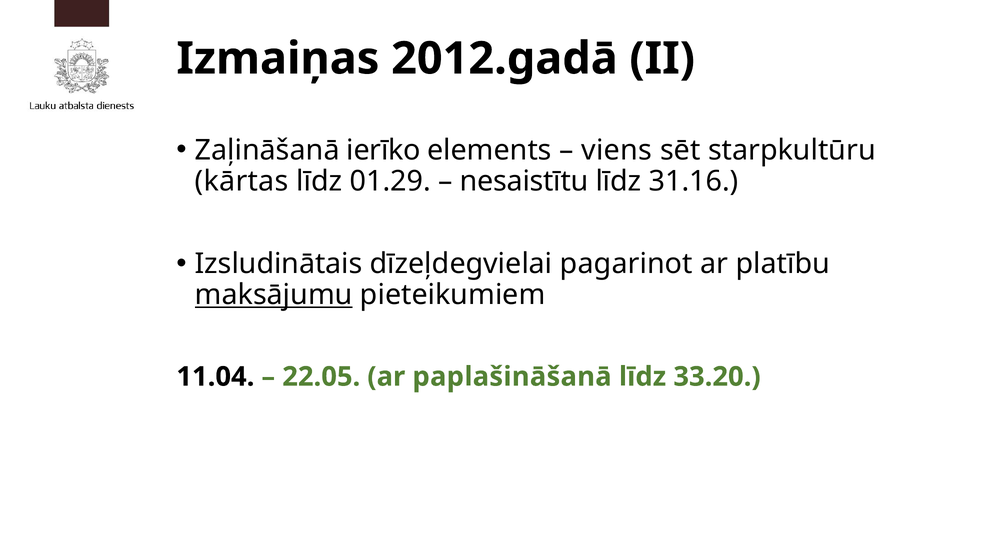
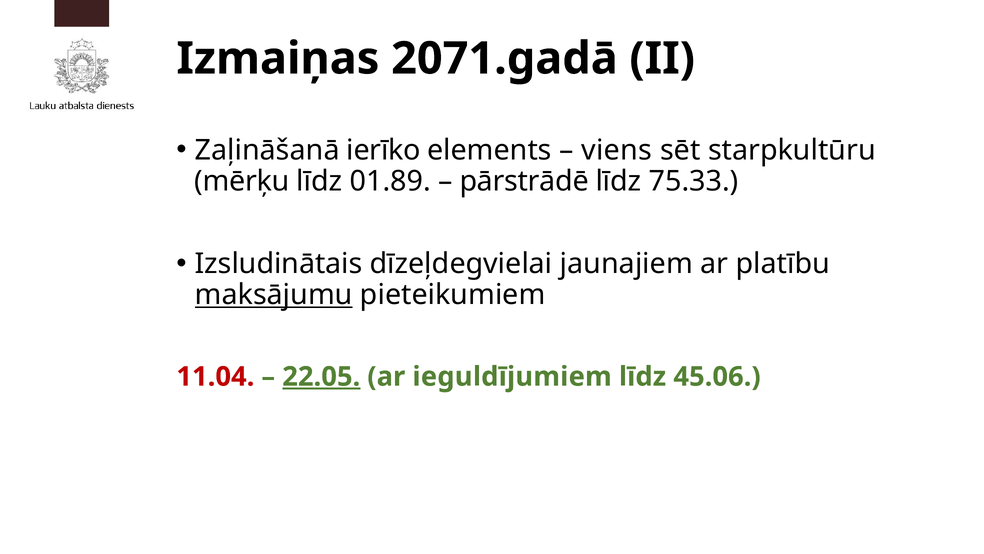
2012.gadā: 2012.gadā -> 2071.gadā (504, 59)
kārtas: kārtas -> mērķu (242, 181)
01.29: 01.29 -> 01.89 (390, 181)
nesaistītu: nesaistītu -> pārstrādē (524, 181)
31.16: 31.16 -> 75.33 (694, 181)
pagarinot: pagarinot -> jaunajiem (626, 264)
11.04 colour: black -> red (215, 376)
22.05 underline: none -> present (321, 376)
paplašināšanā: paplašināšanā -> ieguldījumiem (512, 376)
33.20: 33.20 -> 45.06 (717, 376)
